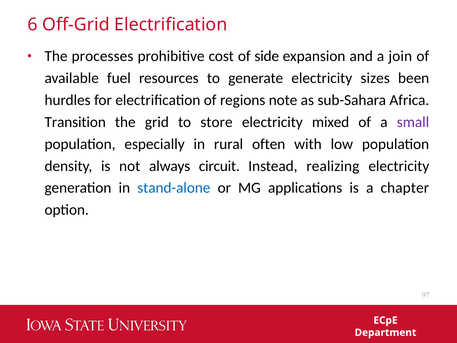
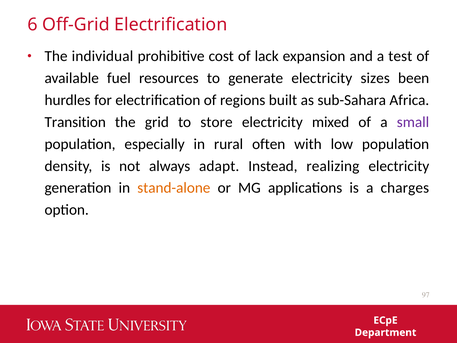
processes: processes -> individual (102, 56)
side: side -> lack (267, 56)
join: join -> test (400, 56)
note: note -> built (283, 100)
circuit: circuit -> adapt (219, 166)
stand-alone colour: blue -> orange (174, 188)
chapter: chapter -> charges (405, 188)
